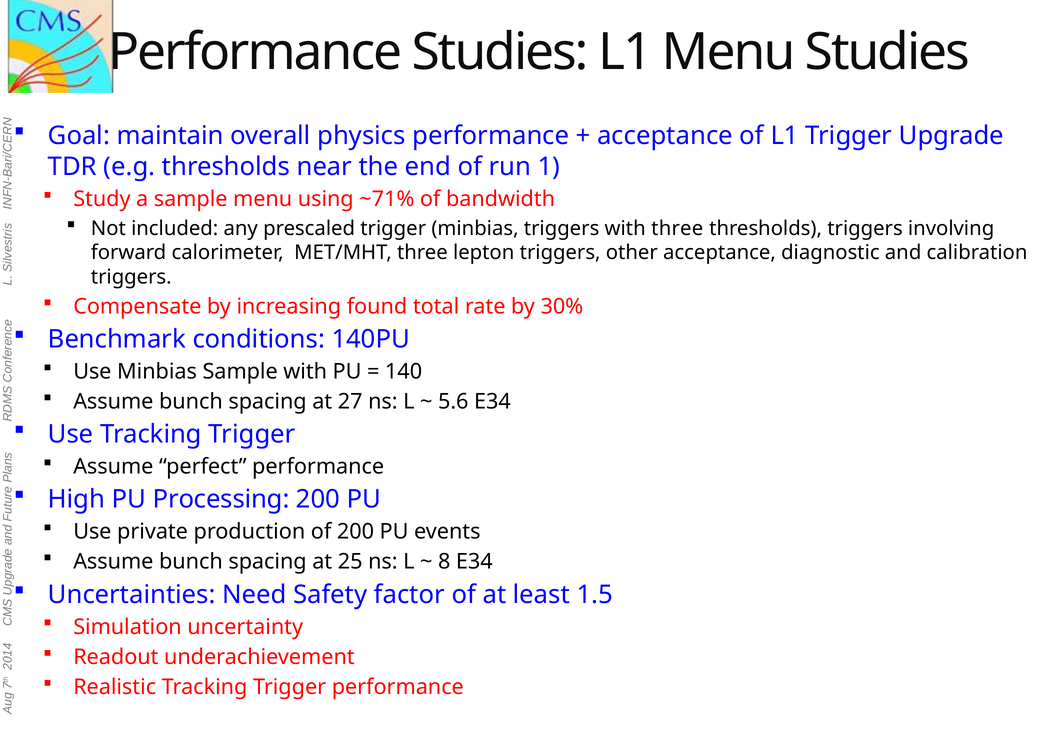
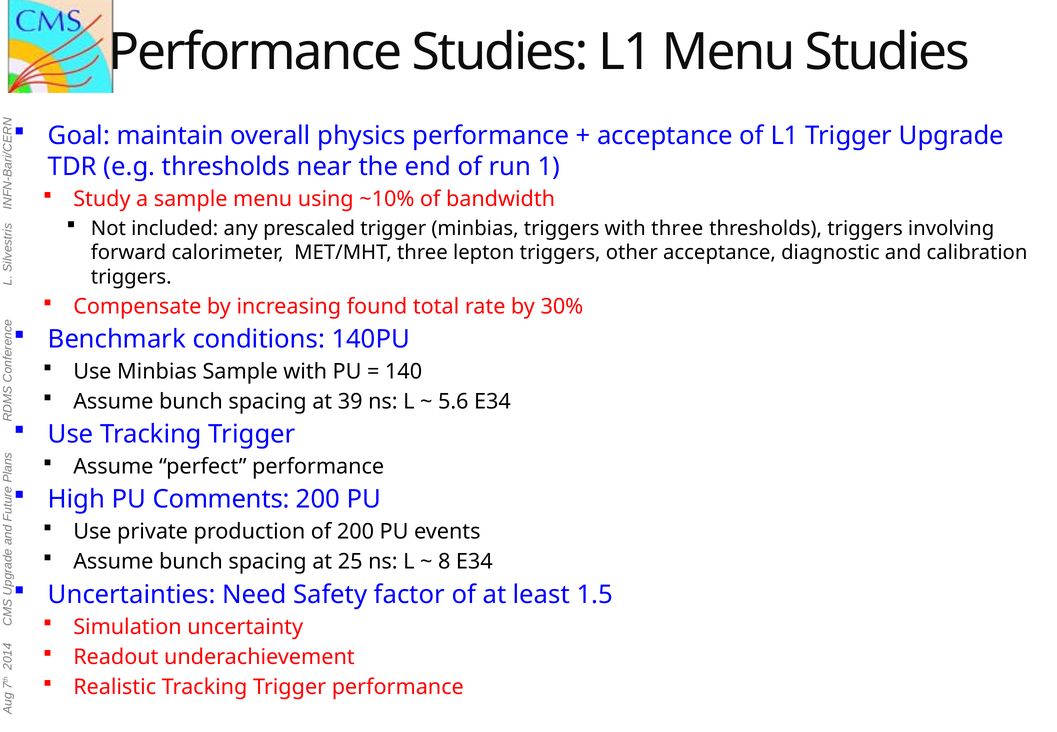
~71%: ~71% -> ~10% (387, 199)
27: 27 -> 39 (350, 401)
Processing: Processing -> Comments (221, 499)
